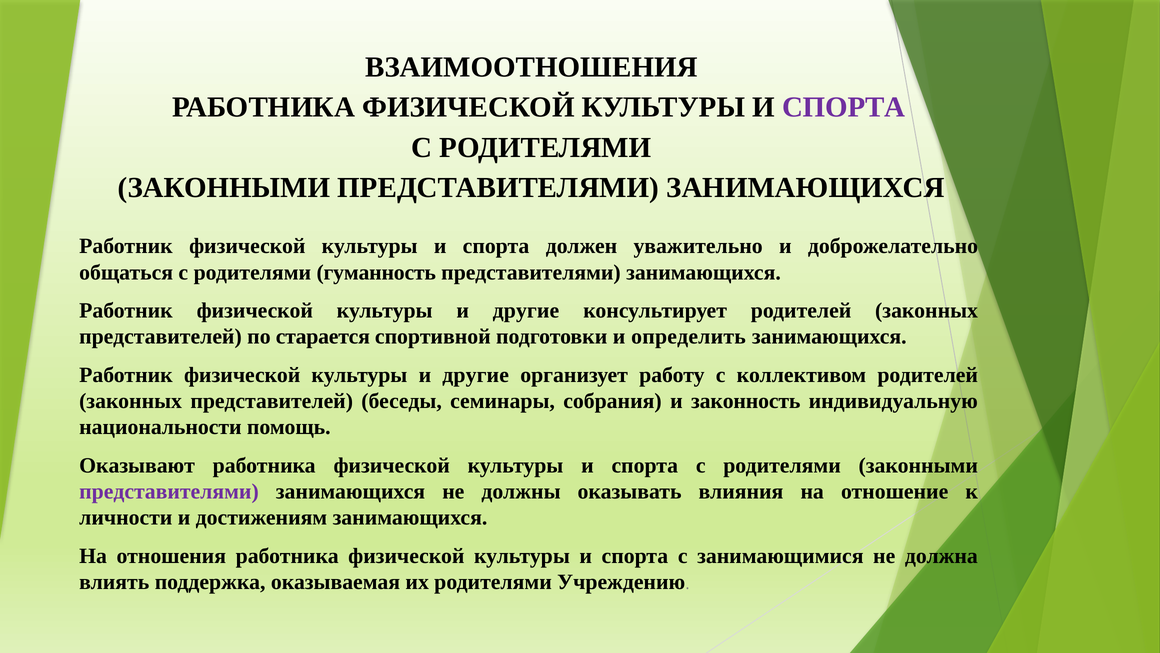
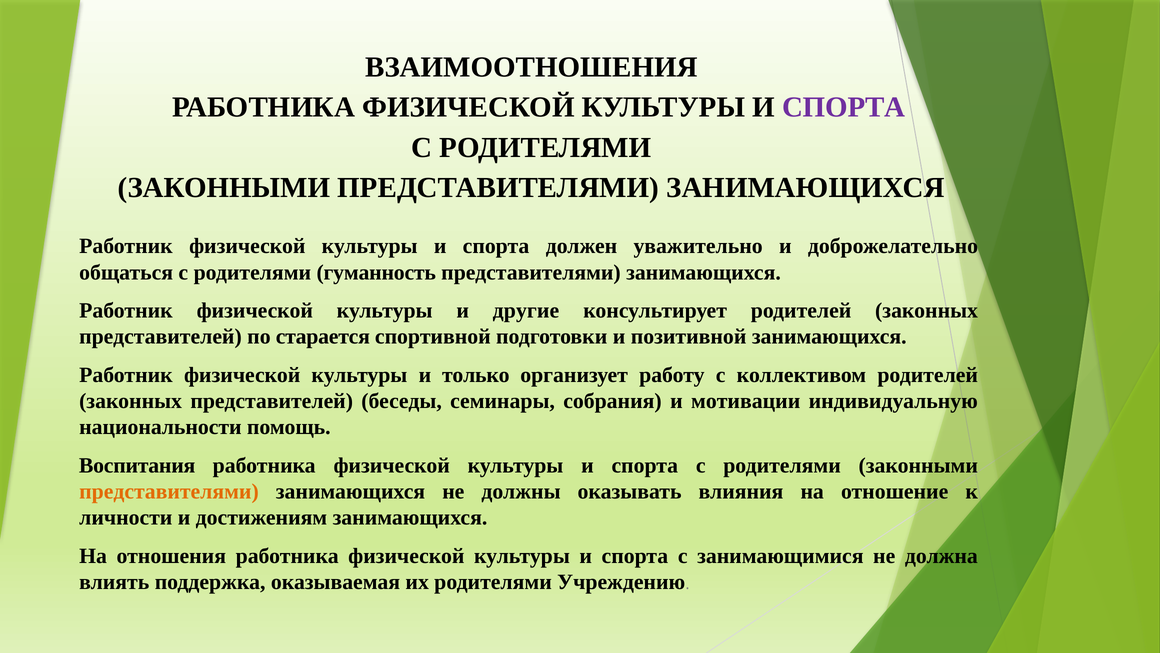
определить: определить -> позитивной (689, 337)
другие: другие -> только (476, 375)
законность: законность -> мотивации (746, 401)
Оказывают: Оказывают -> Воспитания (137, 465)
представителями colour: purple -> orange (169, 491)
